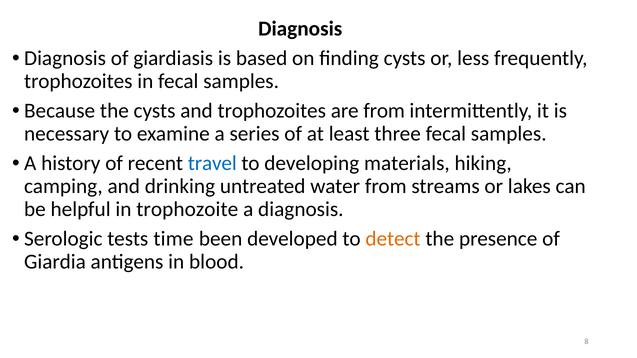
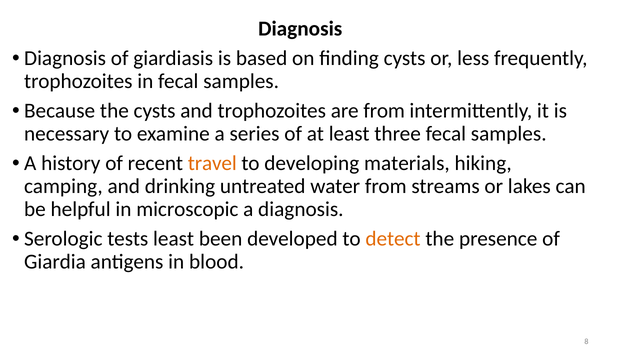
travel colour: blue -> orange (212, 164)
trophozoite: trophozoite -> microscopic (187, 209)
tests time: time -> least (174, 239)
